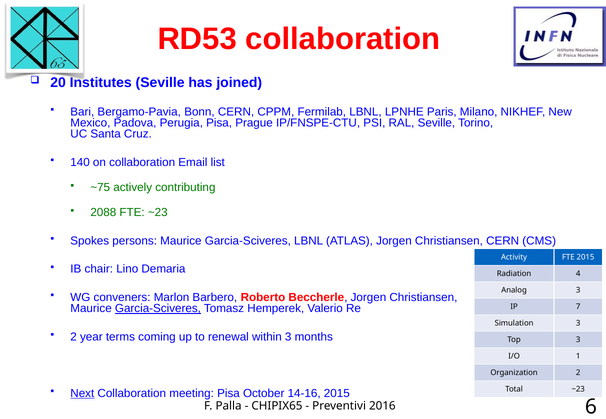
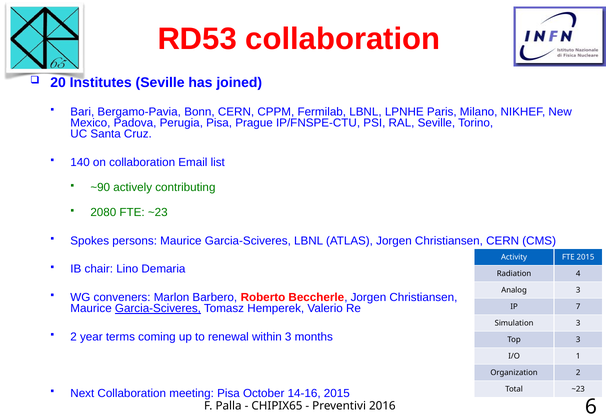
~75: ~75 -> ~90 (100, 188)
2088: 2088 -> 2080 (103, 213)
Next underline: present -> none (82, 394)
